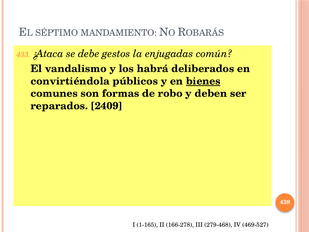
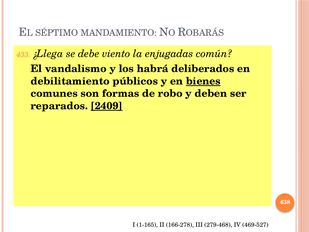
¿Ataca: ¿Ataca -> ¿Llega (48, 54)
gestos: gestos -> viento (116, 54)
convirtiéndola: convirtiéndola -> debilitamiento (70, 81)
2409 underline: none -> present (107, 106)
